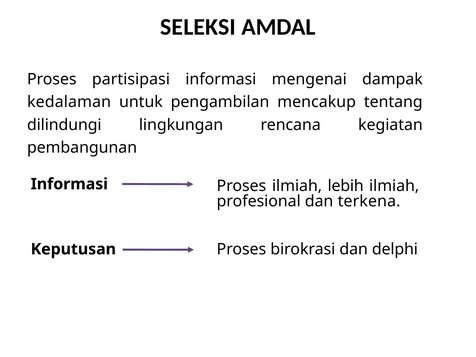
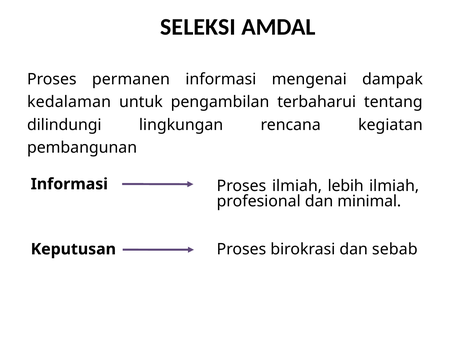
partisipasi: partisipasi -> permanen (131, 79)
mencakup: mencakup -> terbaharui (317, 102)
terkena: terkena -> minimal (369, 201)
delphi: delphi -> sebab (395, 249)
